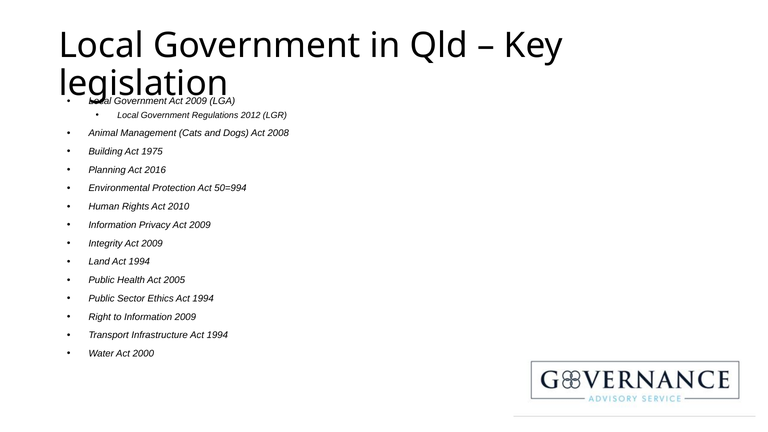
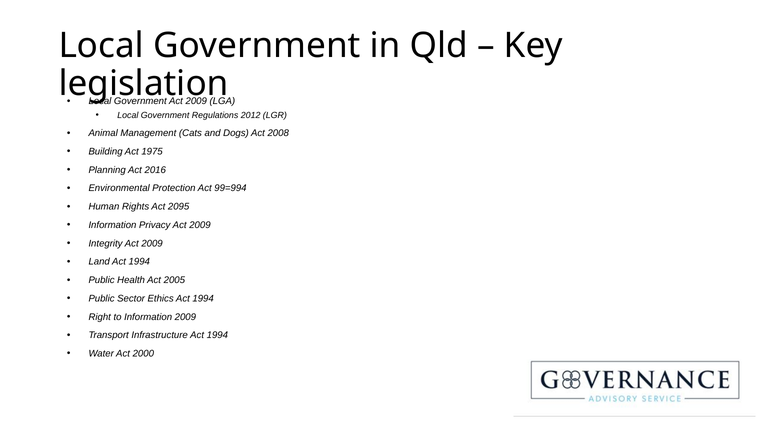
50=994: 50=994 -> 99=994 (230, 188)
2010: 2010 -> 2095 (179, 207)
